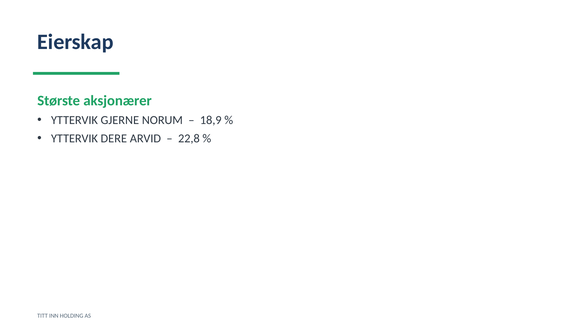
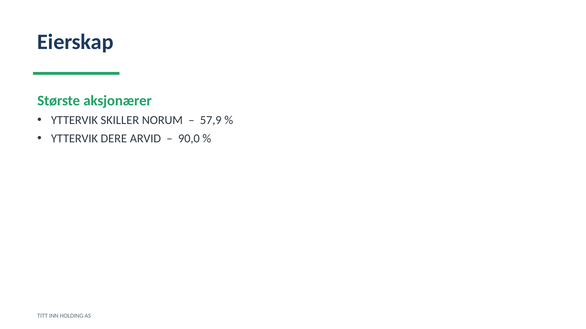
GJERNE: GJERNE -> SKILLER (120, 120)
18,9: 18,9 -> 57,9 (211, 120)
22,8: 22,8 -> 90,0 (189, 139)
